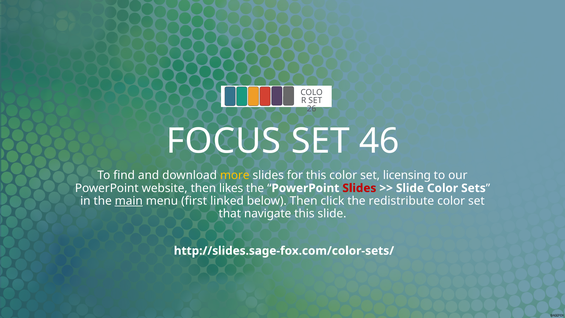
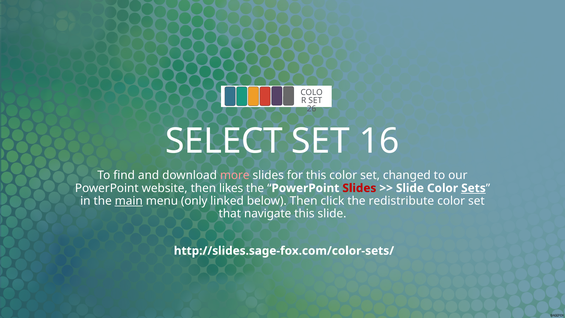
FOCUS: FOCUS -> SELECT (224, 141)
46: 46 -> 16 (379, 141)
more colour: yellow -> pink (235, 175)
licensing: licensing -> changed (407, 175)
Sets underline: none -> present (473, 188)
first: first -> only (194, 201)
